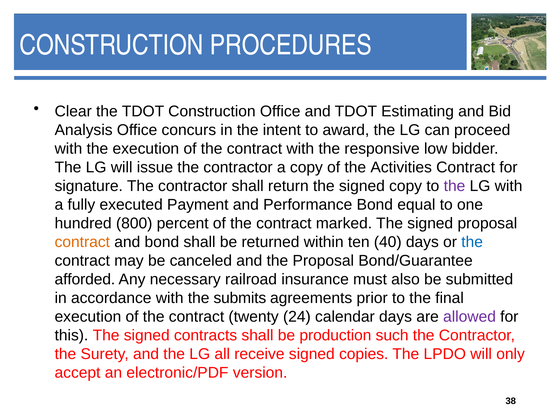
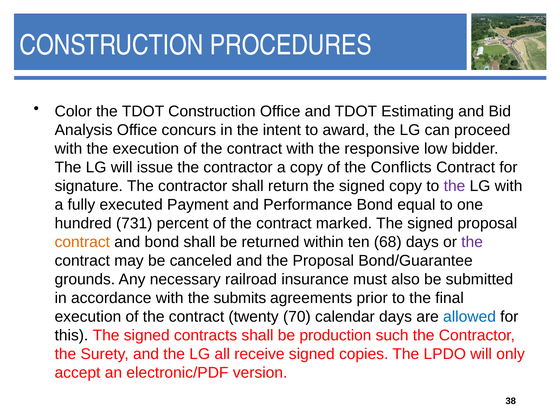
Clear: Clear -> Color (73, 111)
Activities: Activities -> Conflicts (401, 167)
800: 800 -> 731 (134, 223)
40: 40 -> 68 (388, 242)
the colour: blue -> purple (472, 242)
afforded: afforded -> grounds (85, 279)
24: 24 -> 70 (297, 317)
allowed colour: purple -> blue (470, 317)
